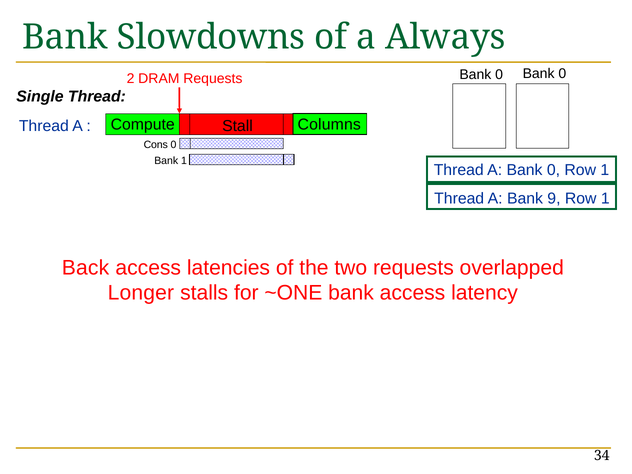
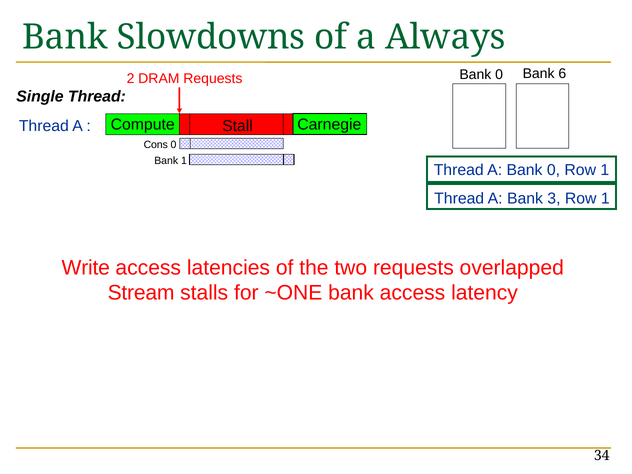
0 Bank 0: 0 -> 6 (562, 74)
Columns: Columns -> Carnegie (329, 124)
9: 9 -> 3 (554, 199)
Back: Back -> Write (86, 268)
Longer: Longer -> Stream (141, 293)
